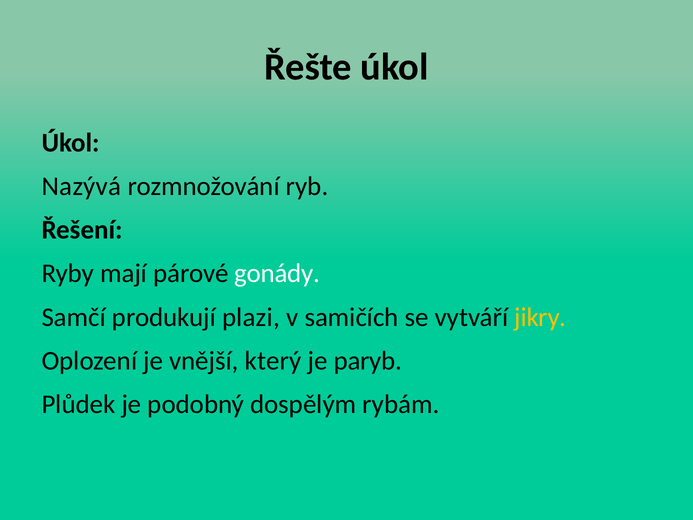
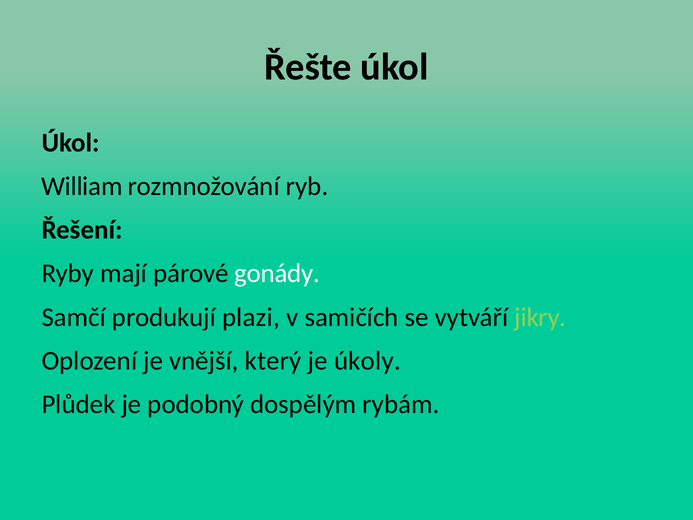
Nazývá: Nazývá -> William (82, 186)
jikry colour: yellow -> light green (540, 317)
paryb: paryb -> úkoly (368, 361)
